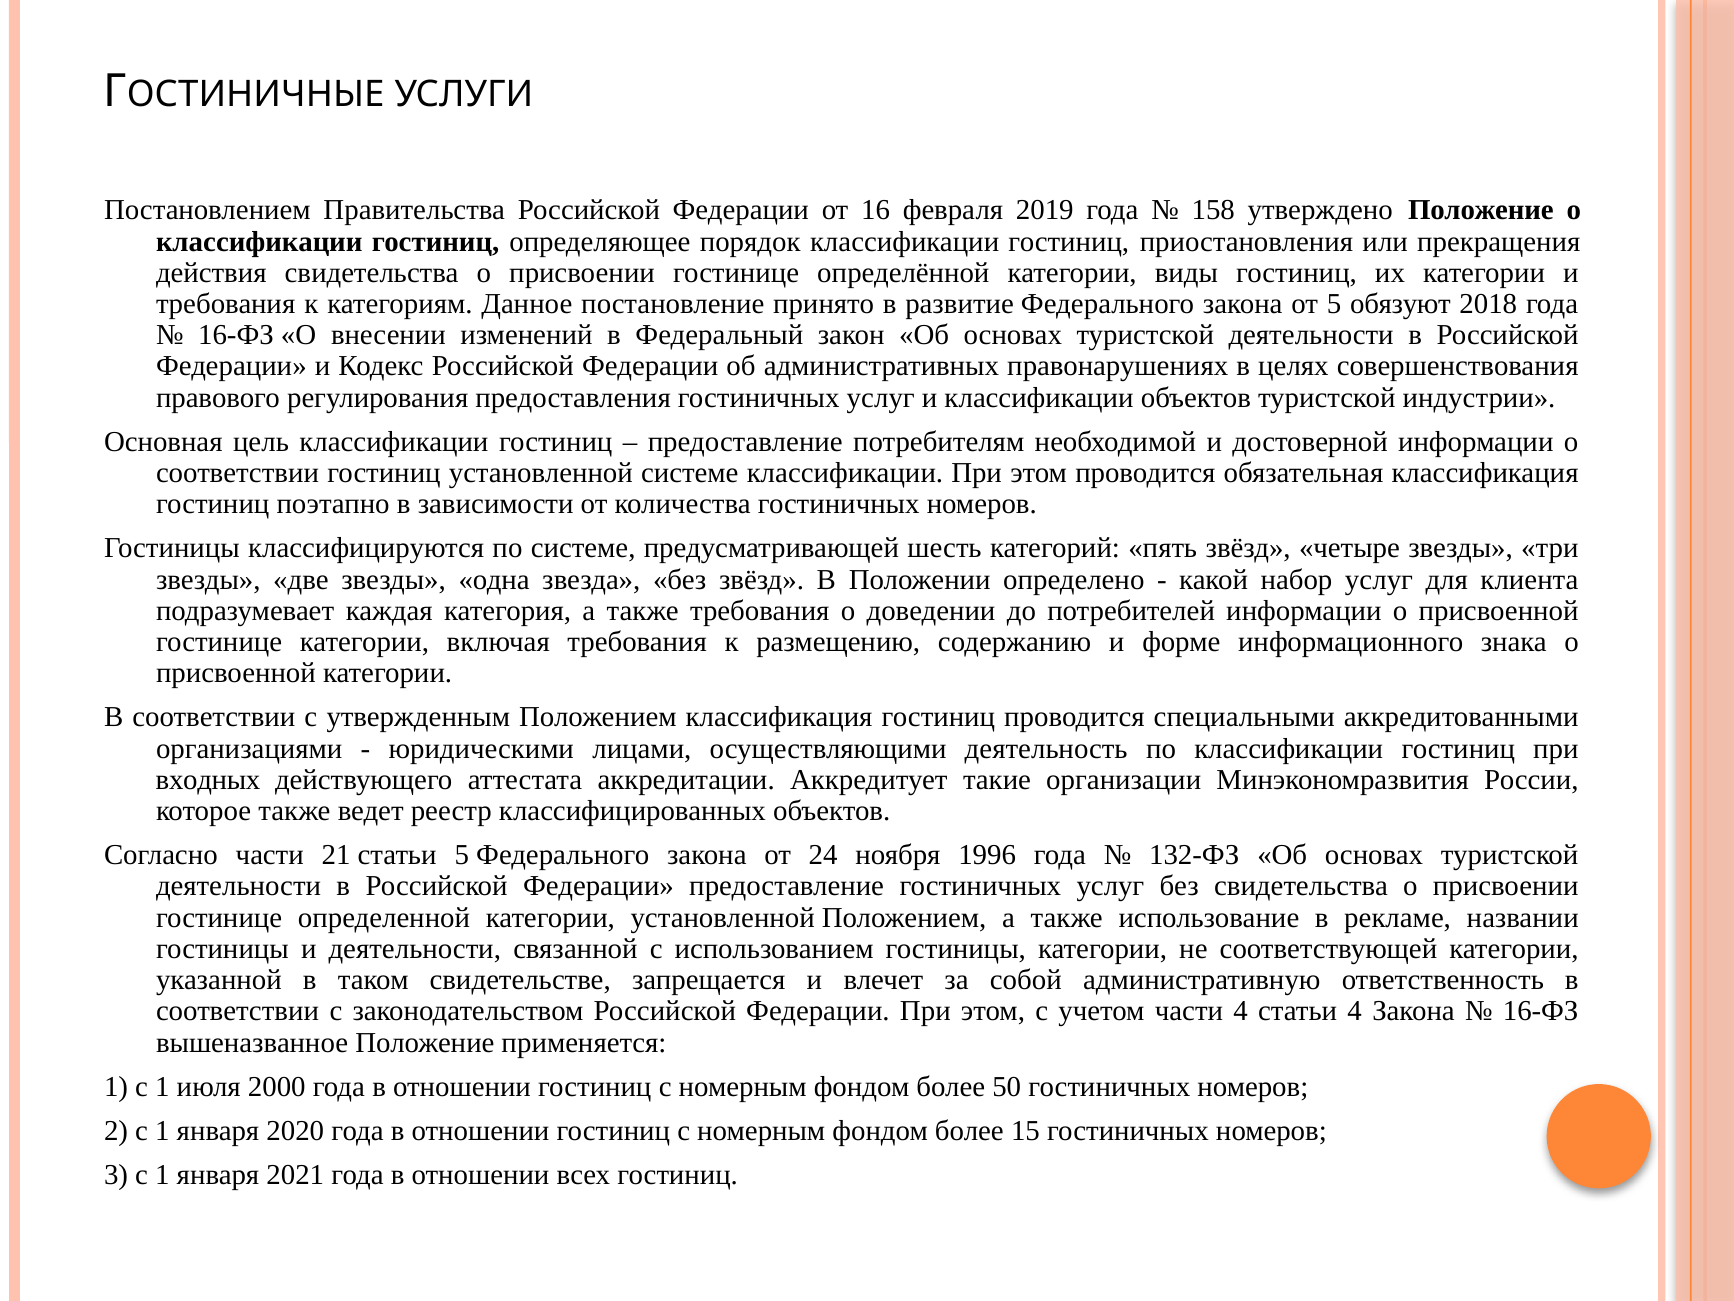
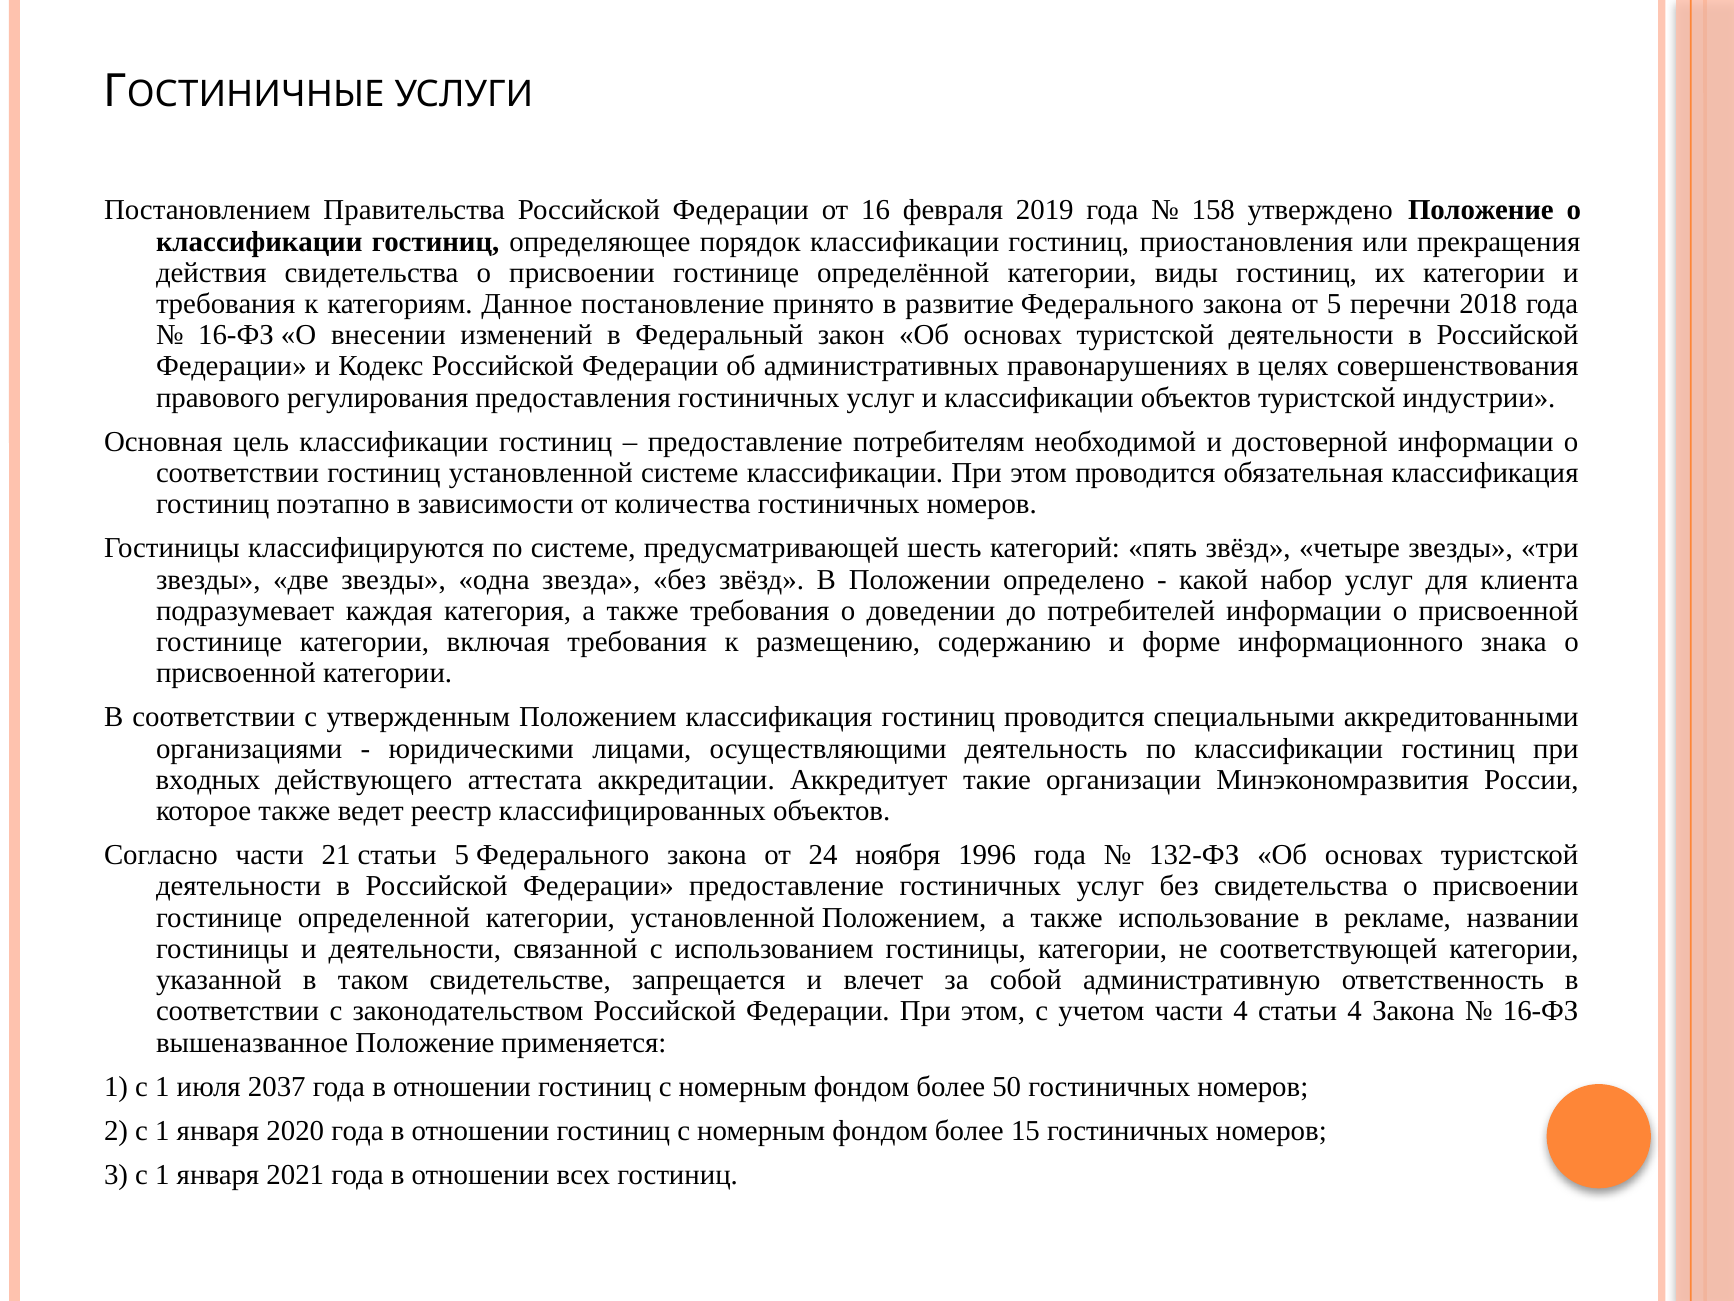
обязуют: обязуют -> перечни (1400, 304)
2000: 2000 -> 2037 (277, 1086)
